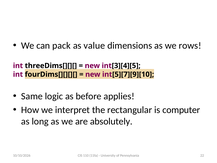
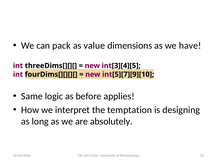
rows: rows -> have (190, 46)
rectangular: rectangular -> temptation (130, 110)
computer: computer -> designing (181, 110)
